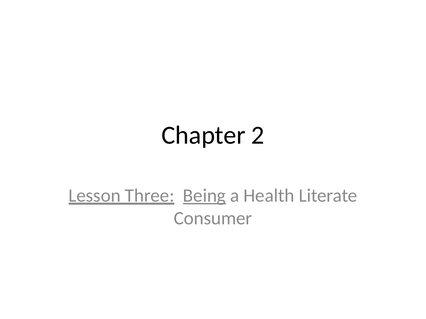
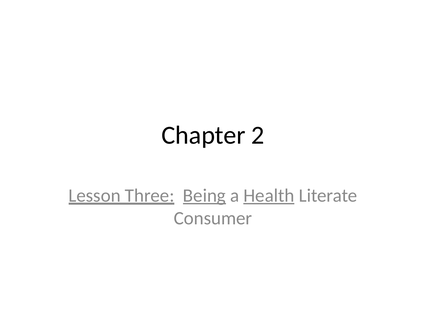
Health underline: none -> present (269, 196)
